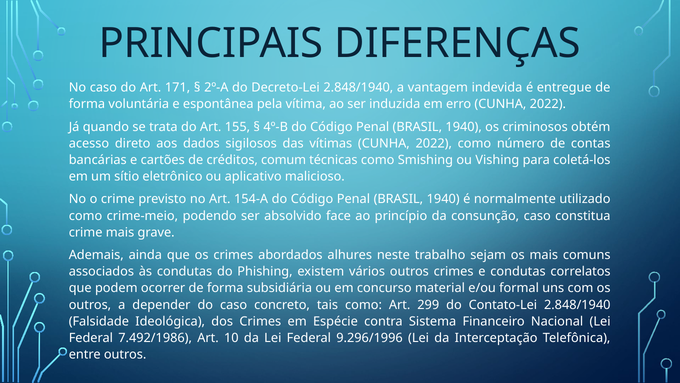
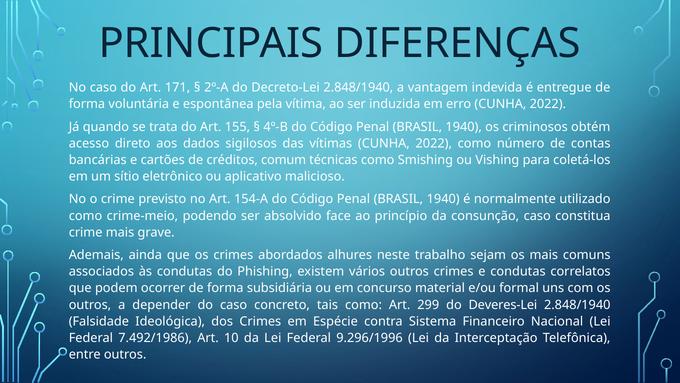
Contato-Lei: Contato-Lei -> Deveres-Lei (503, 304)
